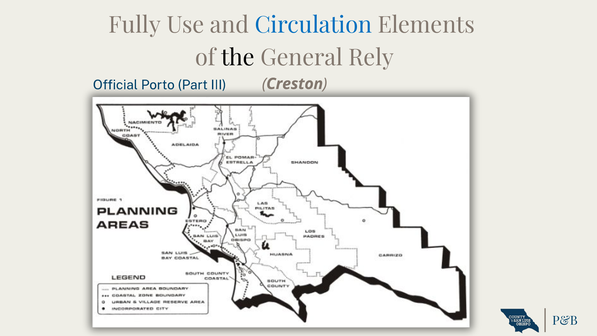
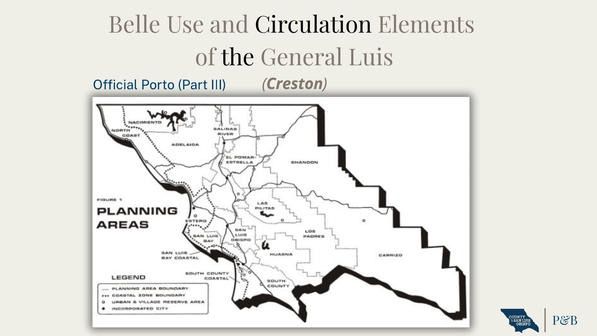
Fully: Fully -> Belle (135, 25)
Circulation colour: blue -> black (313, 25)
Rely: Rely -> Luis (371, 58)
